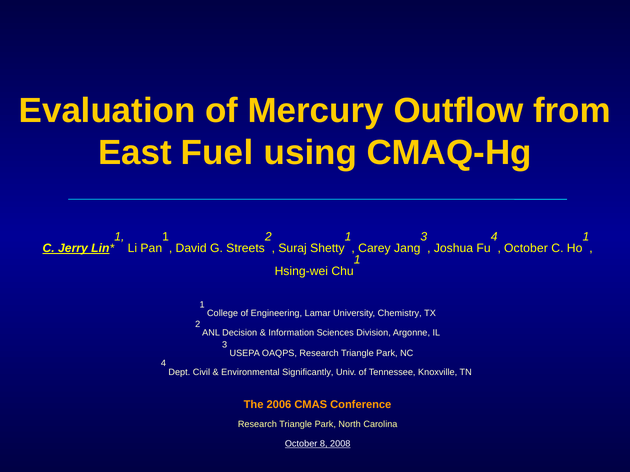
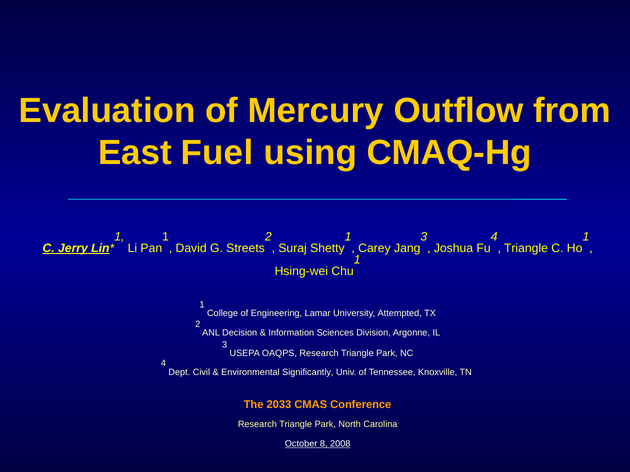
October: October -> Triangle (526, 248)
Chemistry: Chemistry -> Attempted (400, 314)
2006: 2006 -> 2033 (279, 405)
